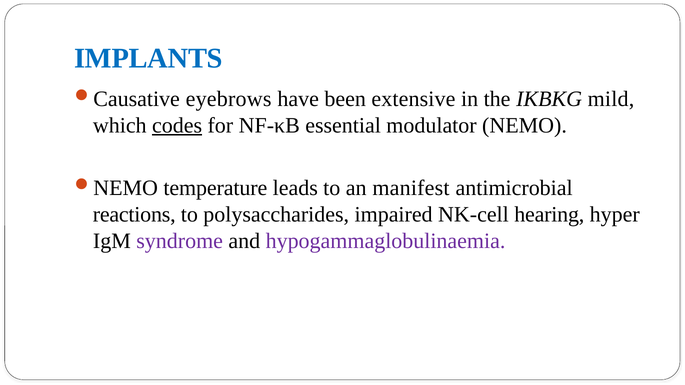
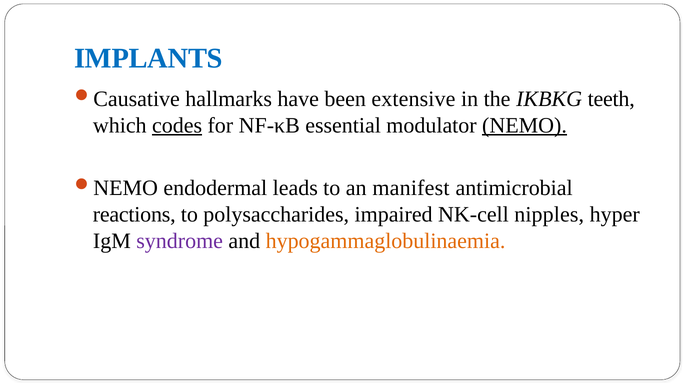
eyebrows: eyebrows -> hallmarks (229, 99)
mild: mild -> teeth (611, 99)
NEMO underline: none -> present (524, 126)
temperature: temperature -> endodermal (215, 188)
hearing: hearing -> nipples (549, 215)
hypogammaglobulinaemia colour: purple -> orange (386, 241)
